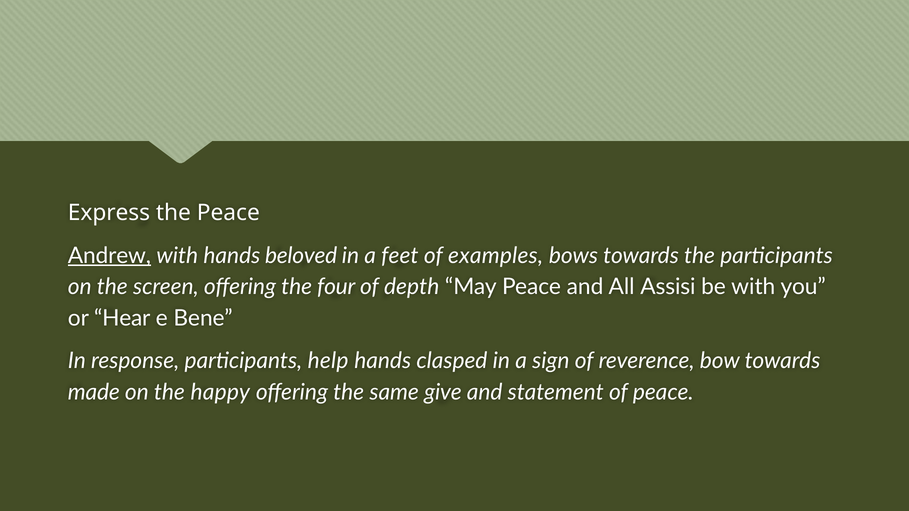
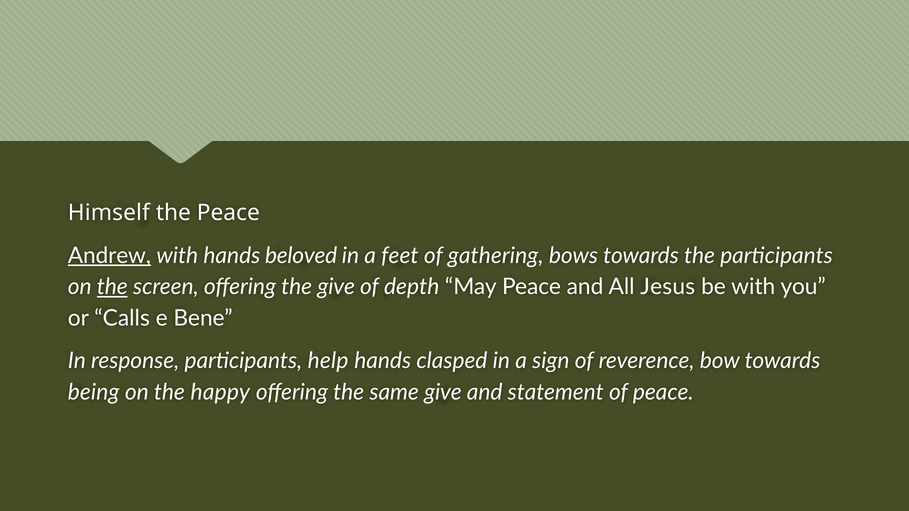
Express: Express -> Himself (109, 213)
examples: examples -> gathering (496, 256)
the underline: none -> present (112, 287)
the four: four -> give (336, 287)
Assisi: Assisi -> Jesus (668, 287)
Hear: Hear -> Calls (122, 319)
made: made -> being (94, 393)
